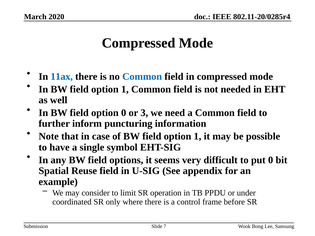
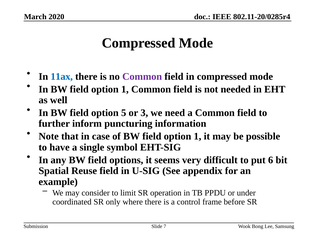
Common colour: blue -> purple (142, 77)
option 0: 0 -> 5 (124, 113)
put 0: 0 -> 6 (271, 160)
